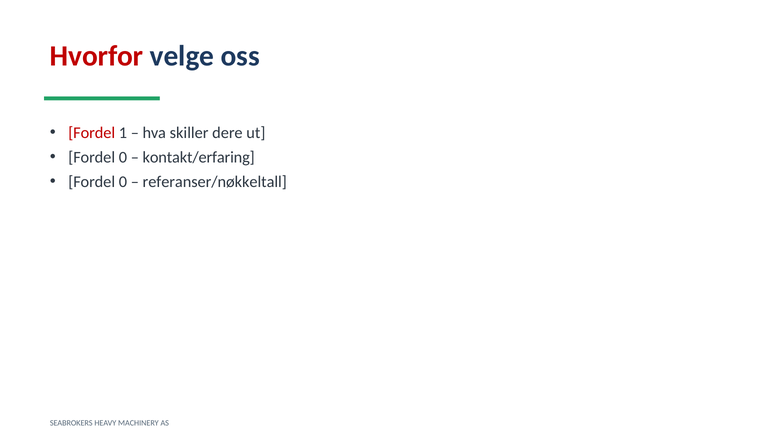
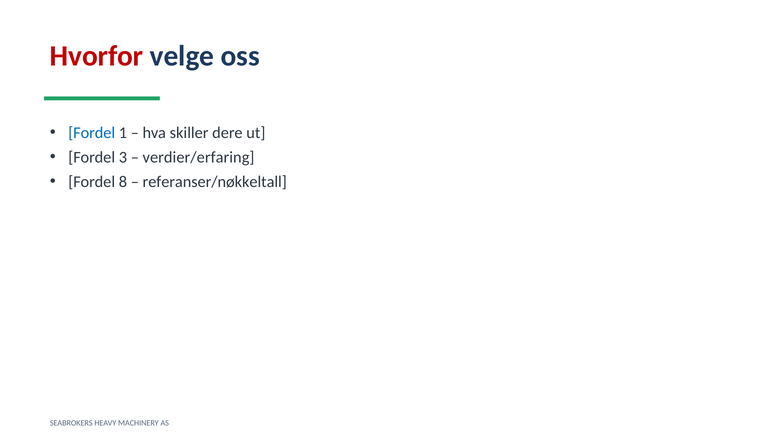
Fordel colour: red -> blue (92, 133)
0: 0 -> 3 (123, 157)
kontakt/erfaring: kontakt/erfaring -> verdier/erfaring (199, 157)
0: 0 -> 8 (123, 182)
